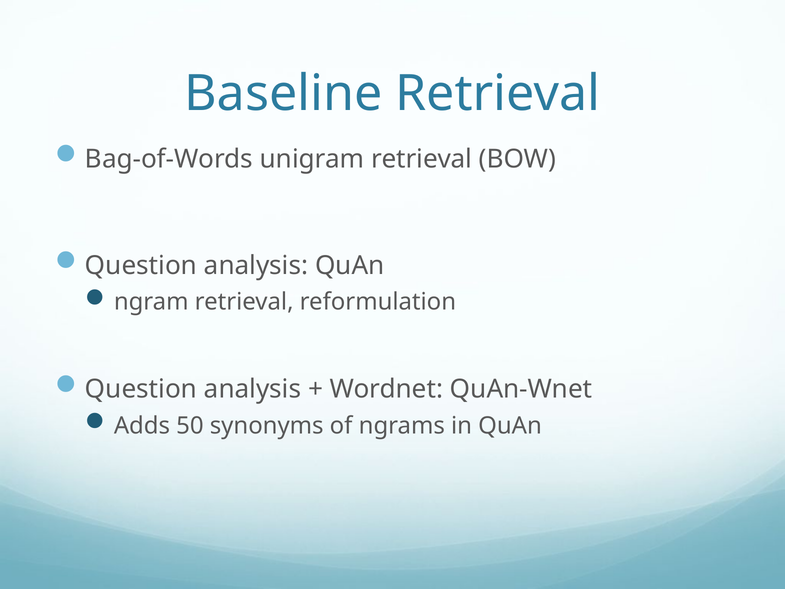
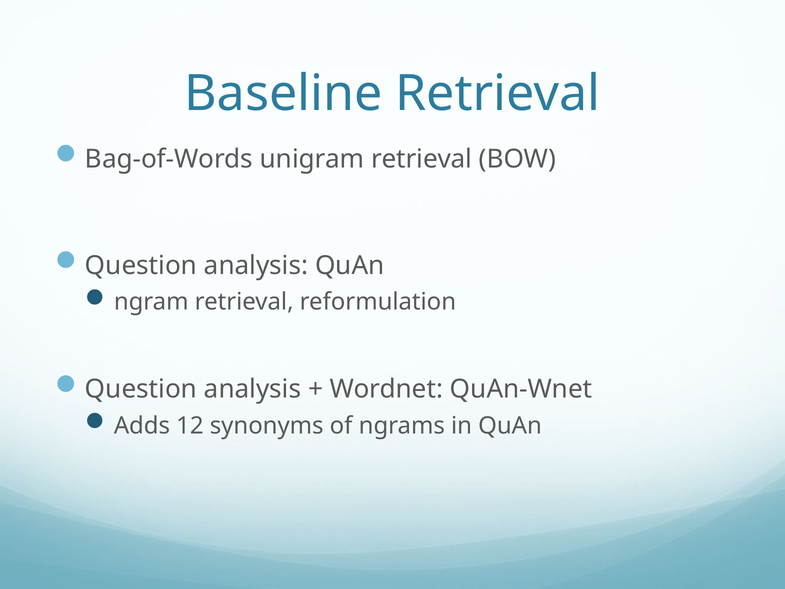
50: 50 -> 12 (190, 426)
